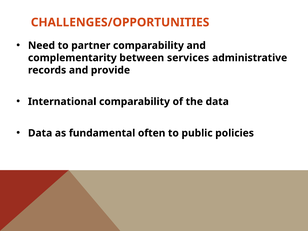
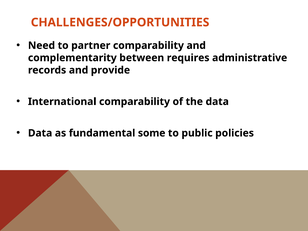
services: services -> requires (188, 58)
often: often -> some (152, 133)
